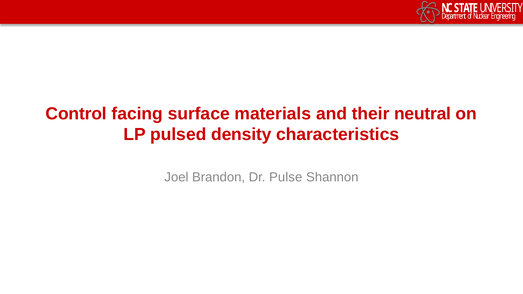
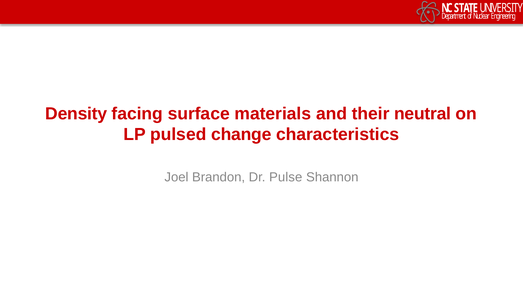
Control: Control -> Density (76, 114)
density: density -> change (241, 135)
